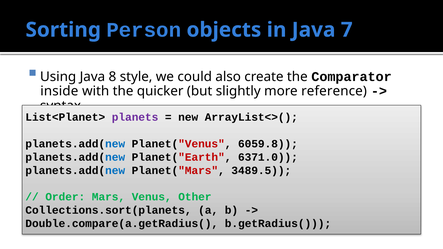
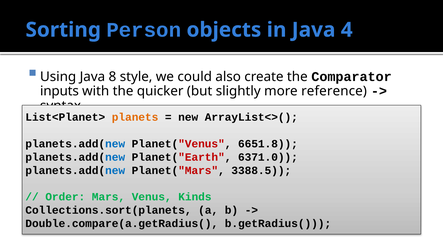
7: 7 -> 4 (347, 30)
inside: inside -> inputs (59, 91)
planets colour: purple -> orange (135, 117)
6059.8: 6059.8 -> 6651.8 (268, 144)
3489.5: 3489.5 -> 3388.5 (261, 171)
Other: Other -> Kinds (195, 197)
